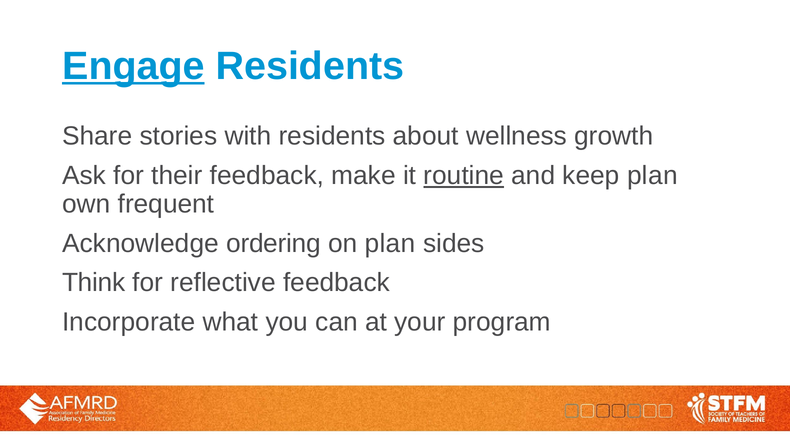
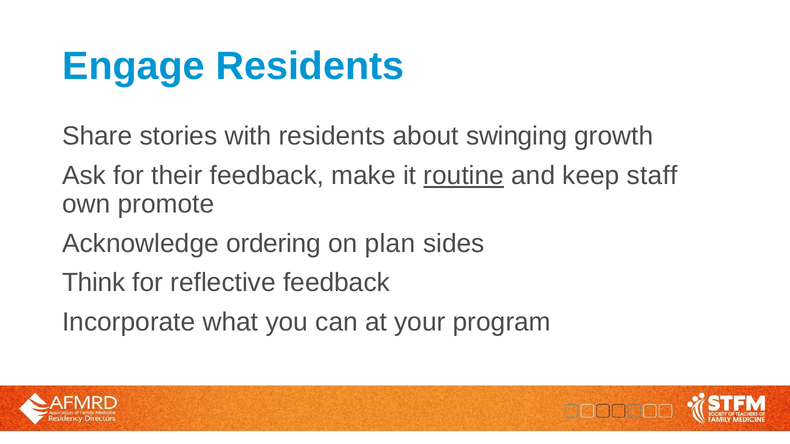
Engage underline: present -> none (133, 66)
wellness: wellness -> swinging (517, 136)
keep plan: plan -> staff (652, 176)
frequent: frequent -> promote (166, 204)
